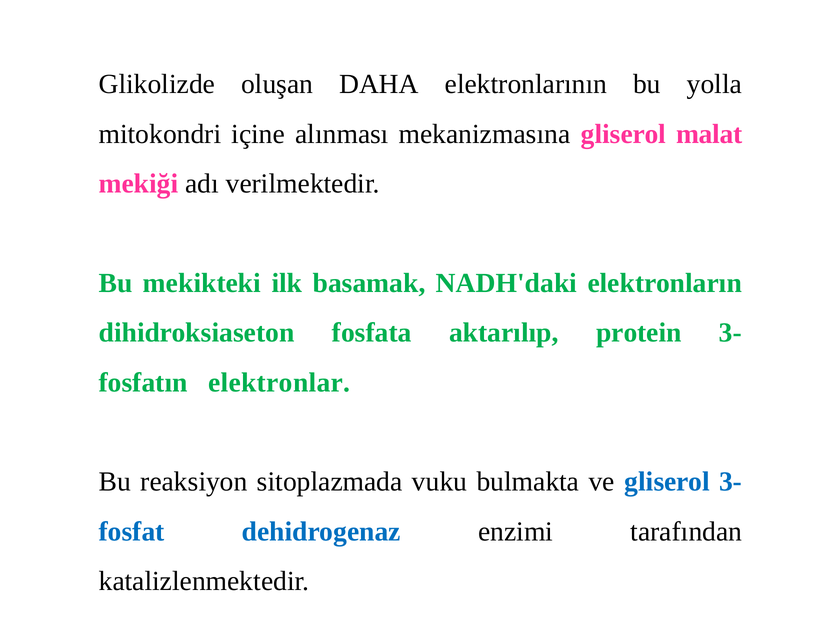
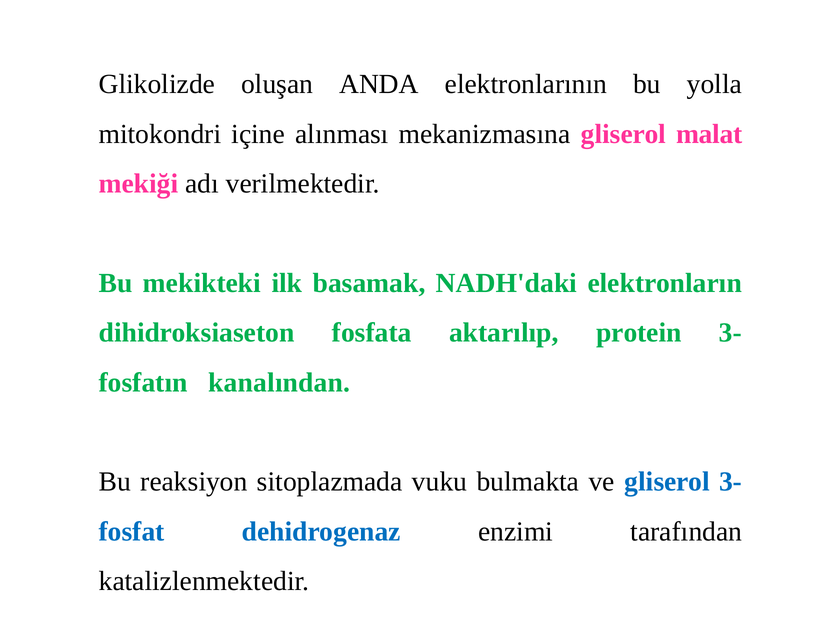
DAHA: DAHA -> ANDA (379, 84)
elektronlar: elektronlar -> kanalından (279, 382)
